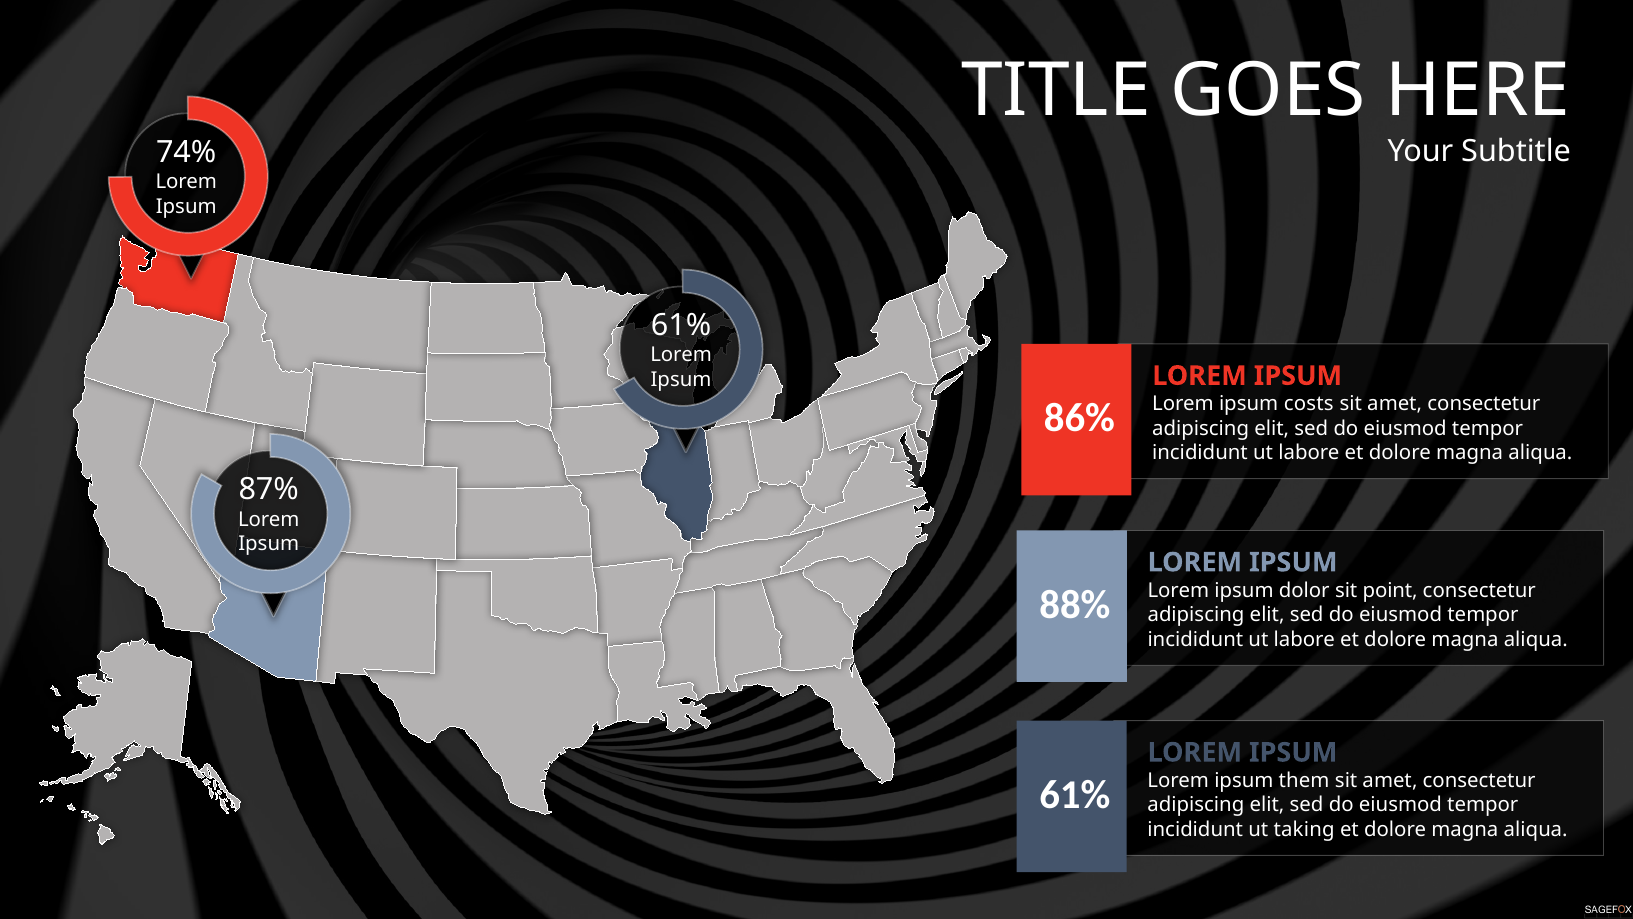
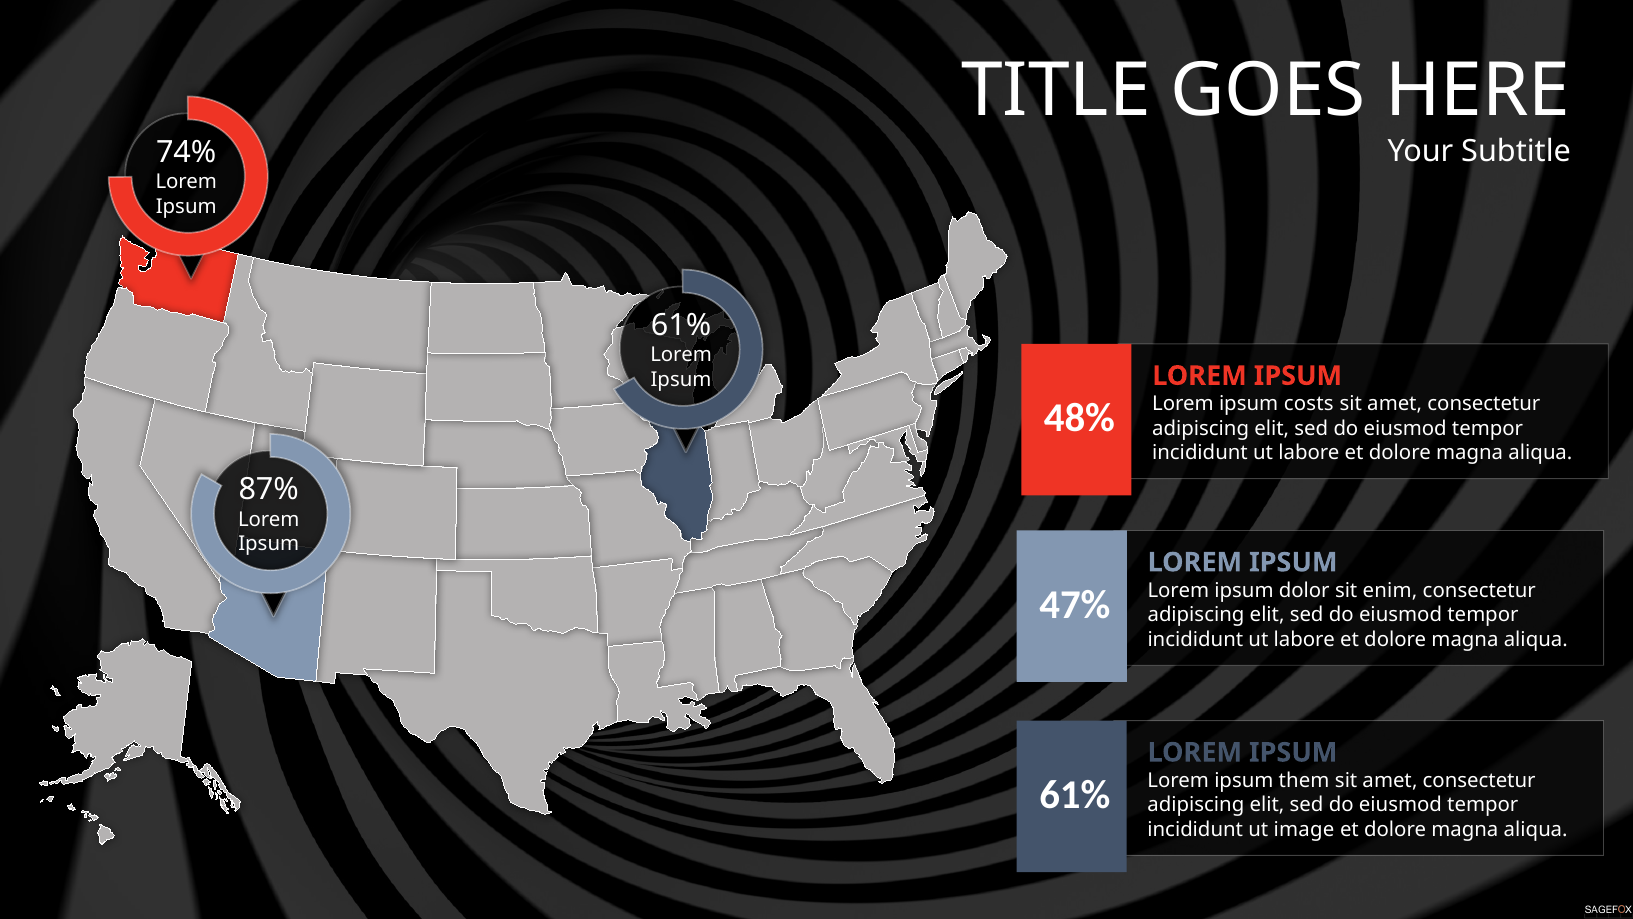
86%: 86% -> 48% (1079, 418)
point: point -> enim (1390, 590)
88%: 88% -> 47% (1075, 605)
taking: taking -> image (1304, 829)
